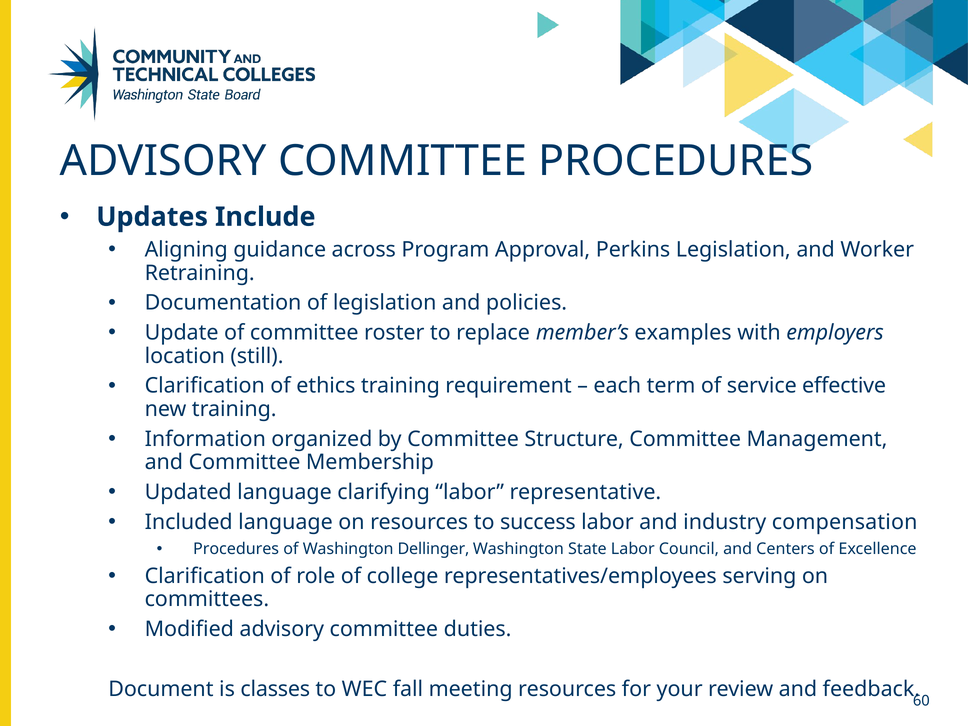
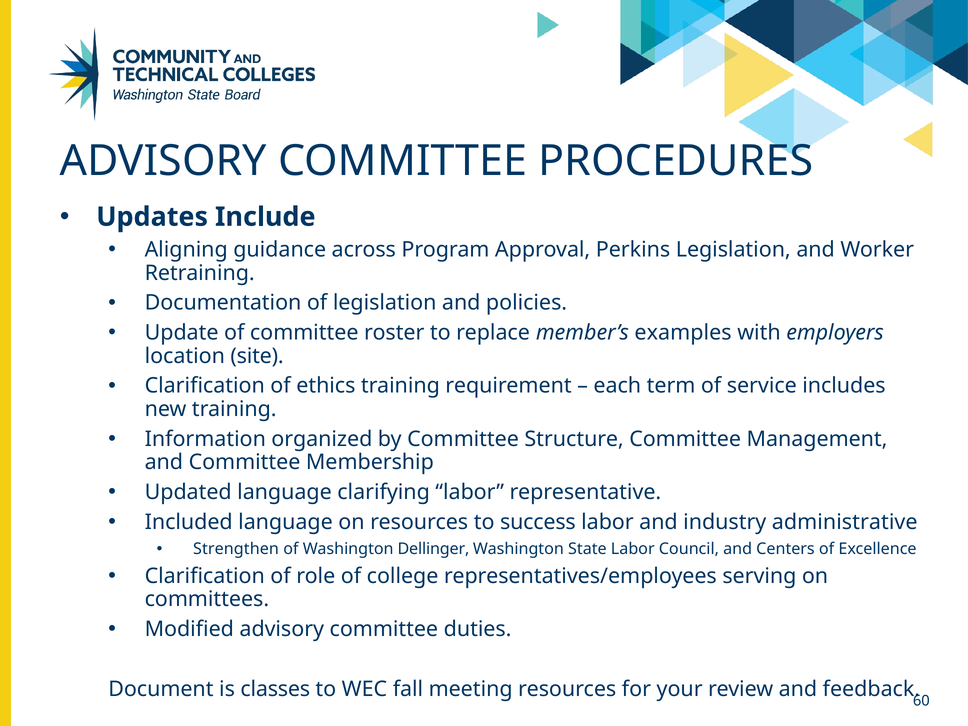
still: still -> site (257, 356)
effective: effective -> includes (844, 386)
compensation: compensation -> administrative (845, 522)
Procedures: Procedures -> Strengthen (236, 549)
